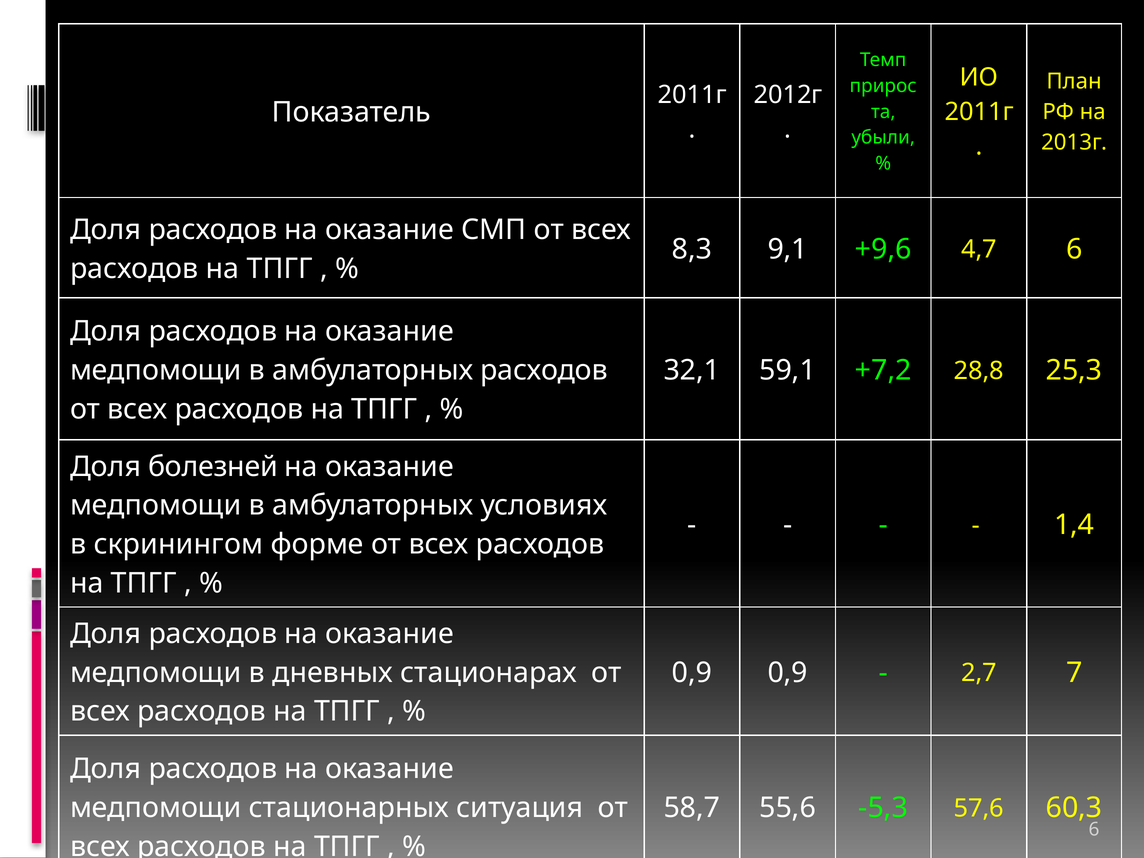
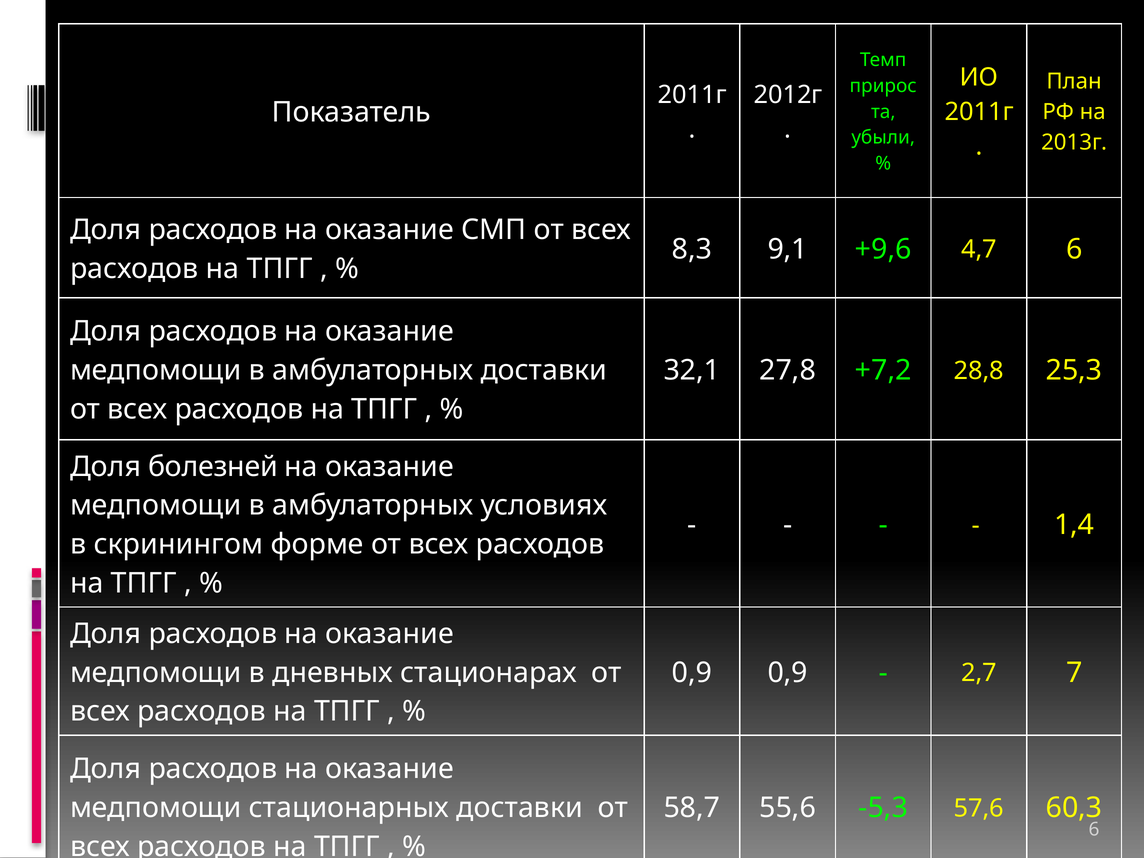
амбулаторных расходов: расходов -> доставки (544, 370)
59,1: 59,1 -> 27,8 (788, 370)
стационарных ситуация: ситуация -> доставки (520, 808)
